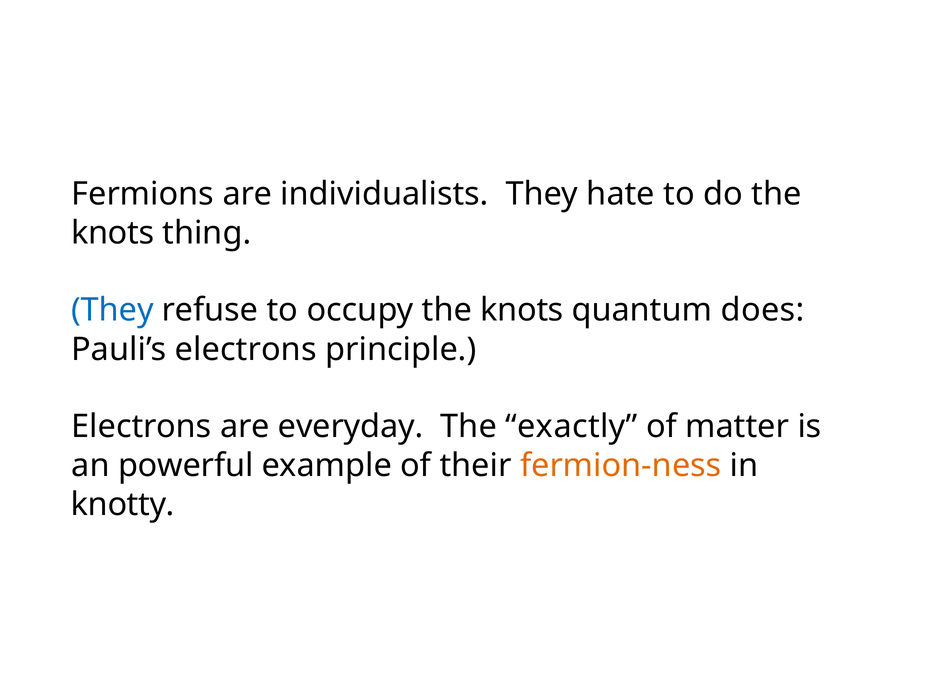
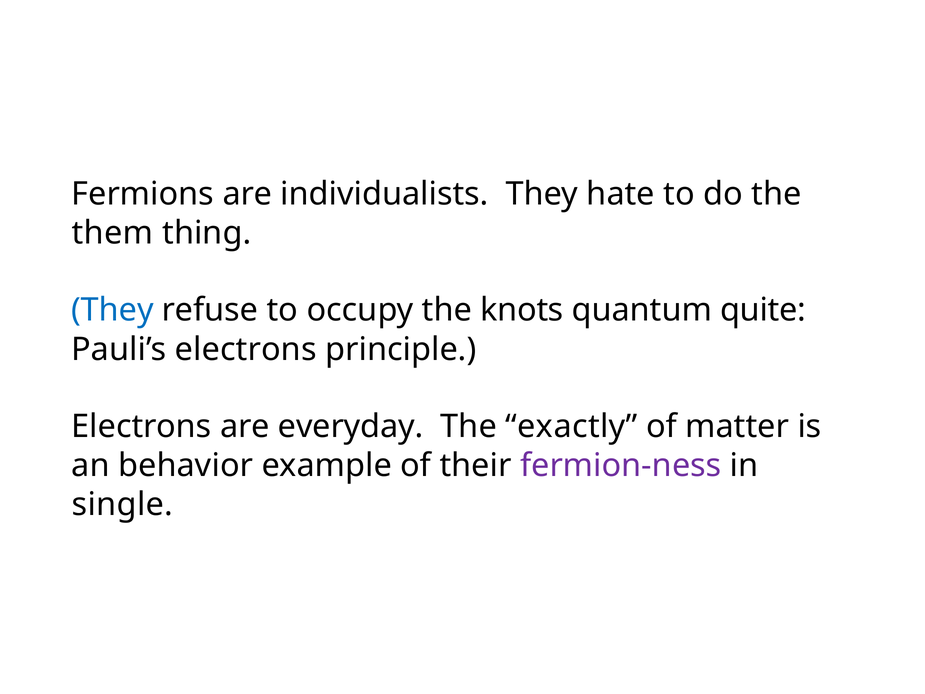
knots: knots -> them (112, 233)
does: does -> quite (763, 310)
powerful: powerful -> behavior (186, 465)
fermion-ness colour: orange -> purple (621, 465)
knotty: knotty -> single (122, 504)
